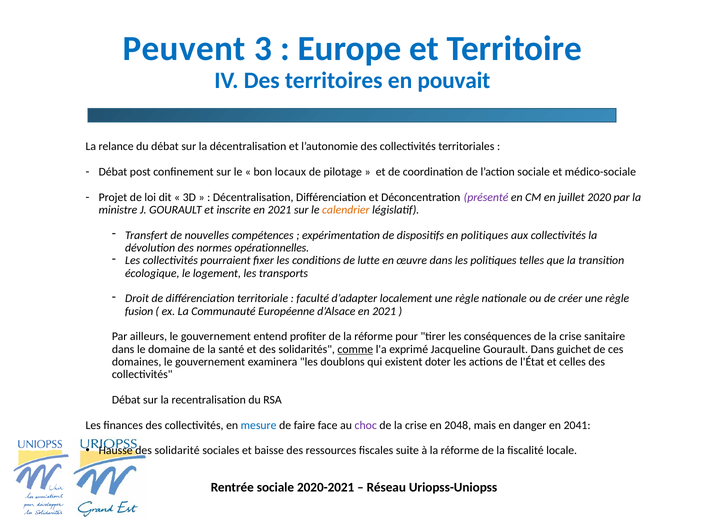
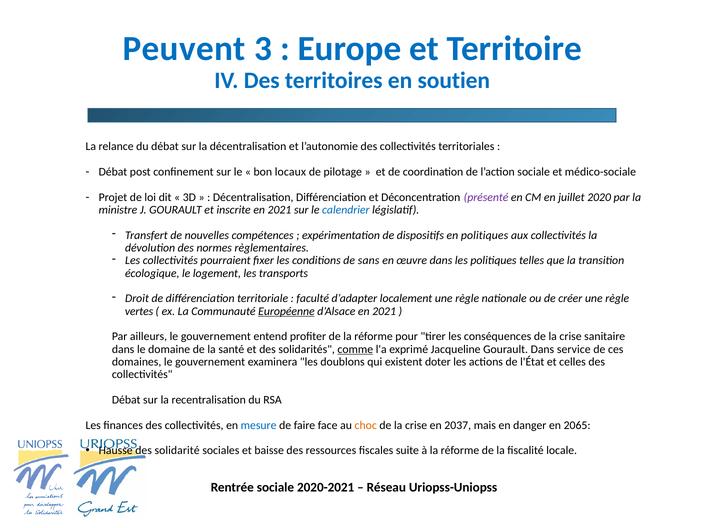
pouvait: pouvait -> soutien (454, 80)
calendrier colour: orange -> blue (346, 210)
opérationnelles: opérationnelles -> règlementaires (272, 248)
lutte: lutte -> sans (369, 261)
fusion: fusion -> vertes (139, 311)
Européenne underline: none -> present (286, 311)
guichet: guichet -> service (574, 349)
choc colour: purple -> orange (366, 425)
2048: 2048 -> 2037 (458, 425)
2041: 2041 -> 2065 (577, 425)
